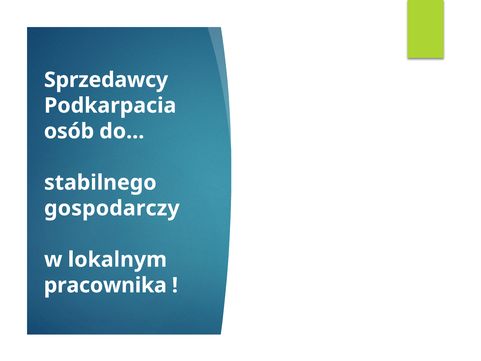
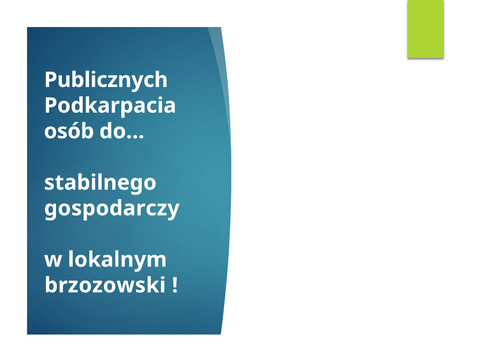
Sprzedawcy: Sprzedawcy -> Publicznych (106, 80)
pracownika: pracownika -> brzozowski (105, 285)
